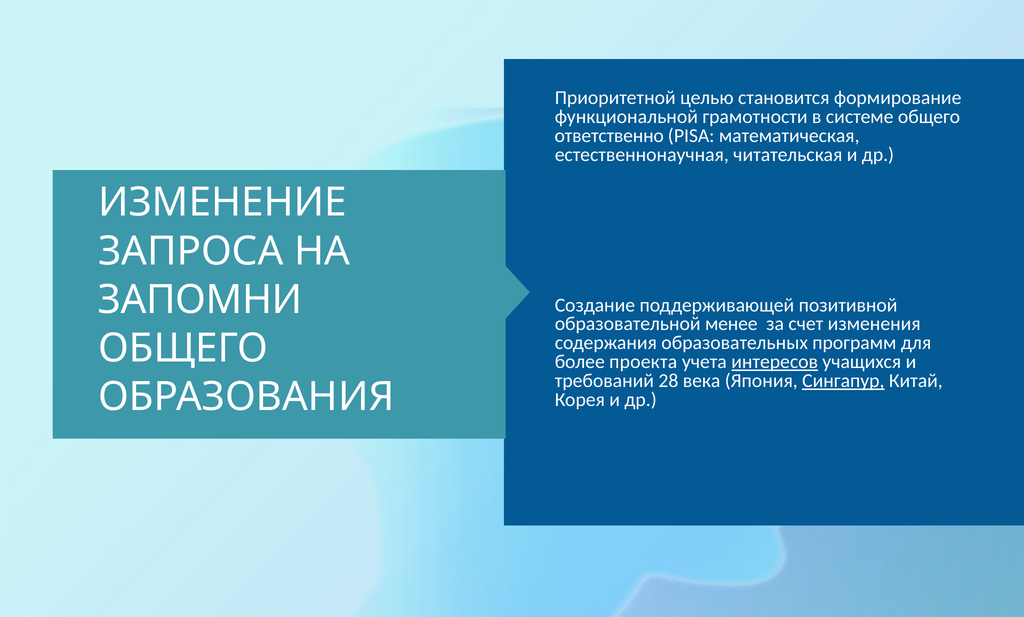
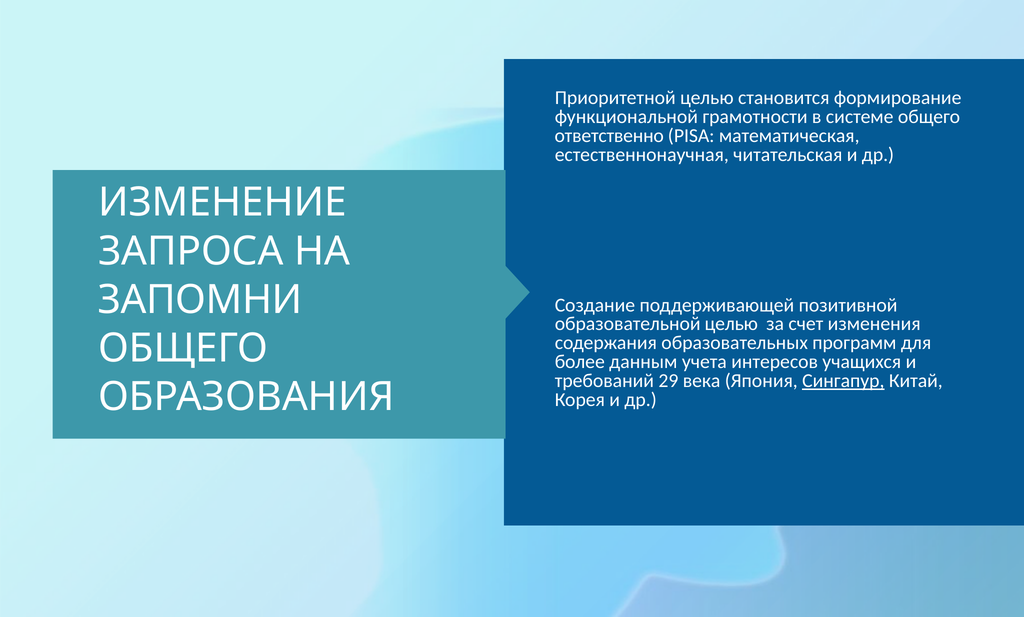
образовательной менее: менее -> целью (731, 324)
проекта: проекта -> данным (643, 362)
интересов underline: present -> none (775, 362)
28: 28 -> 29 (668, 381)
